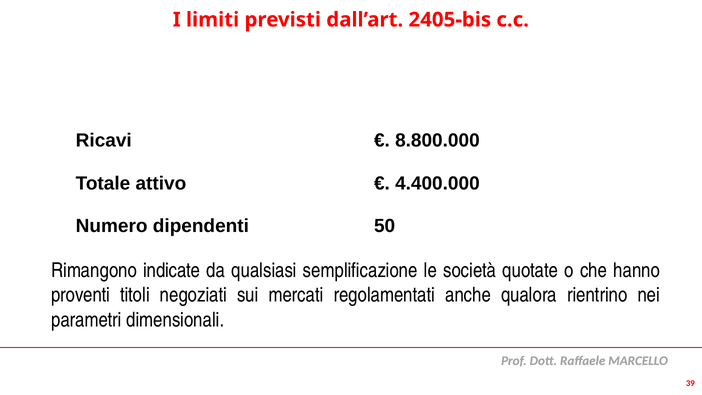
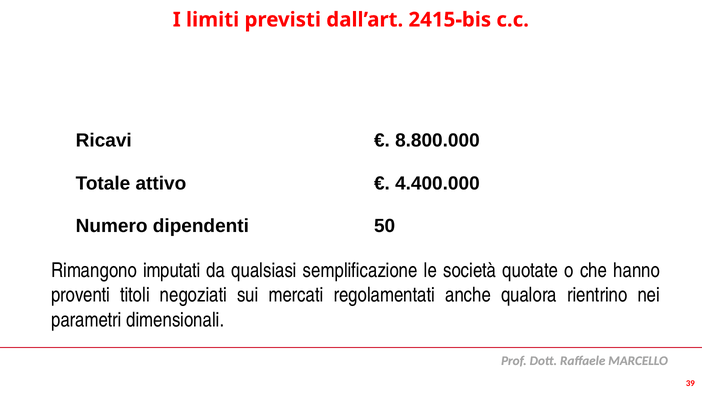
2405-bis: 2405-bis -> 2415-bis (450, 20)
indicate: indicate -> imputati (172, 271)
